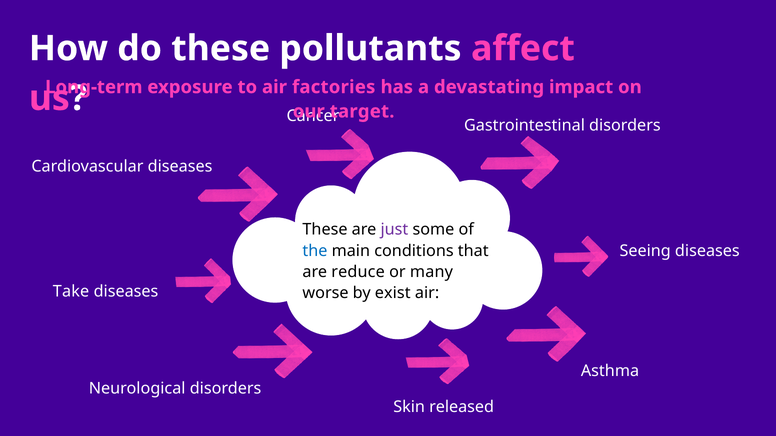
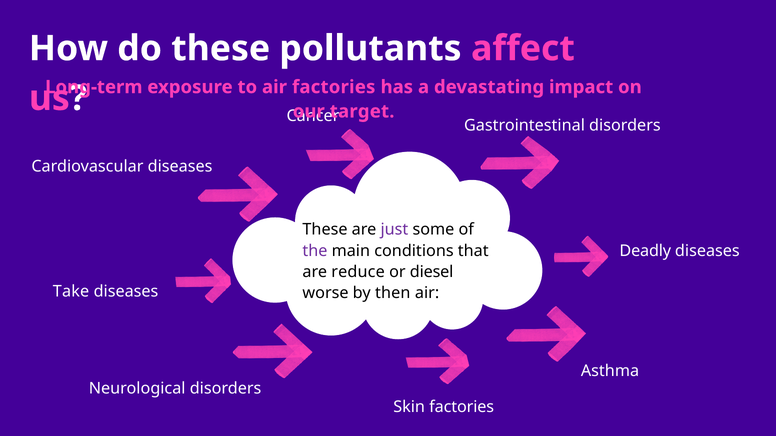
the colour: blue -> purple (315, 251)
Seeing: Seeing -> Deadly (645, 251)
many: many -> diesel (432, 272)
exist: exist -> then (393, 293)
Skin released: released -> factories (462, 407)
